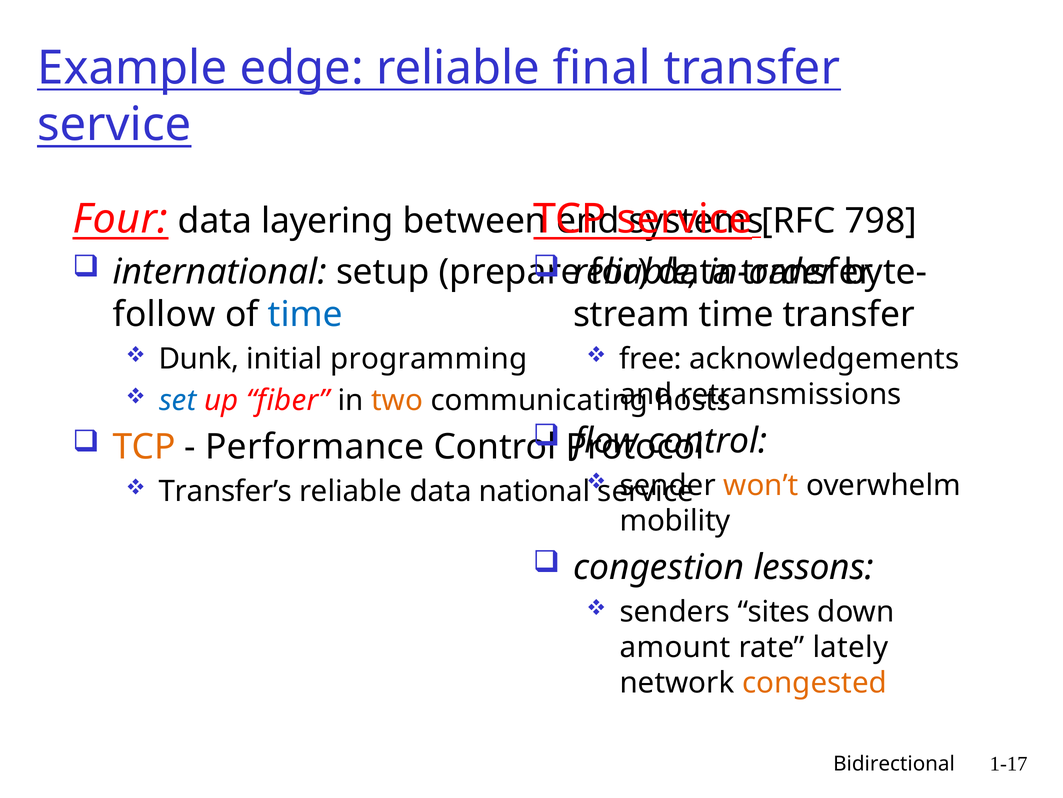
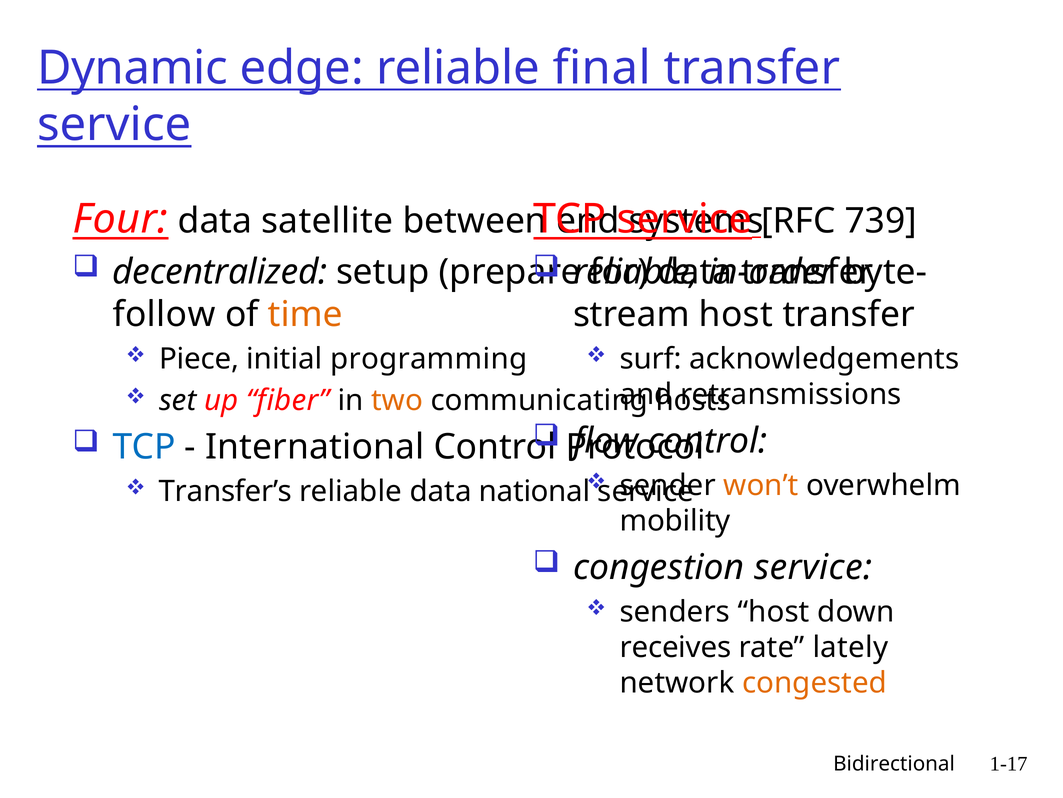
Example: Example -> Dynamic (132, 68)
layering: layering -> satellite (327, 221)
798: 798 -> 739 (881, 221)
international: international -> decentralized (220, 272)
time colour: blue -> orange (305, 314)
time: time -> host (736, 314)
Dunk: Dunk -> Piece (199, 359)
free: free -> surf (651, 359)
set colour: blue -> black (178, 400)
TCP colour: orange -> blue (144, 447)
Performance: Performance -> International (315, 447)
congestion lessons: lessons -> service (813, 567)
senders sites: sites -> host (774, 612)
amount: amount -> receives (675, 647)
